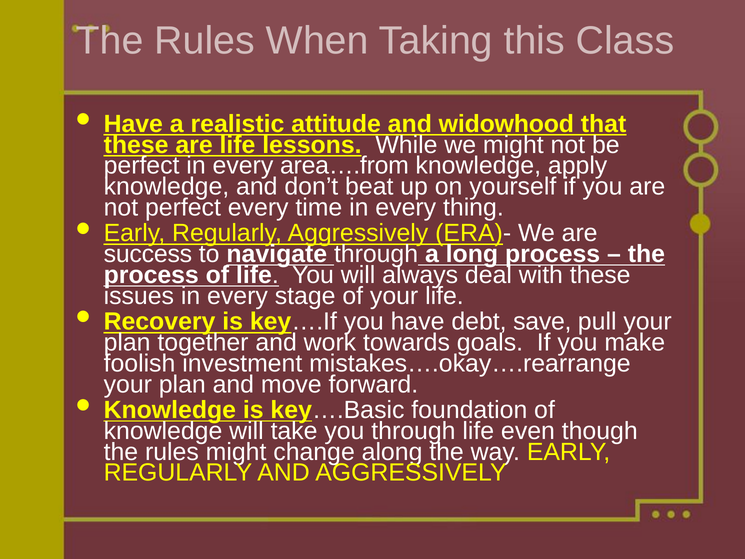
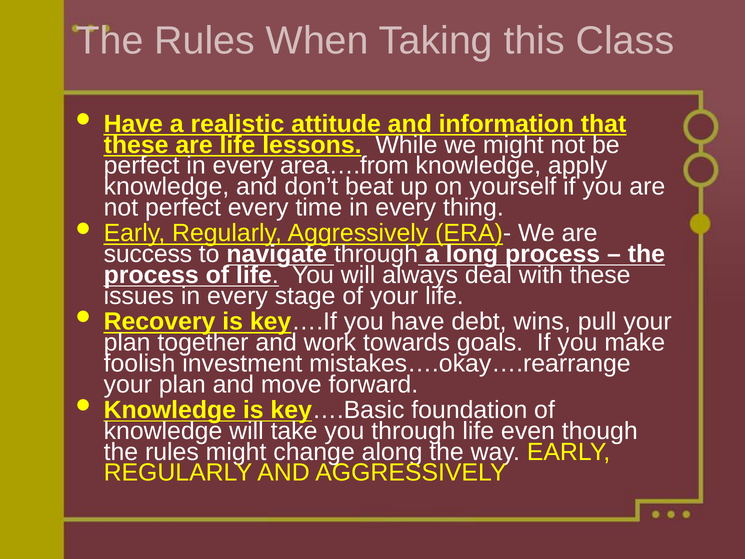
widowhood: widowhood -> information (506, 124)
save: save -> wins (542, 322)
